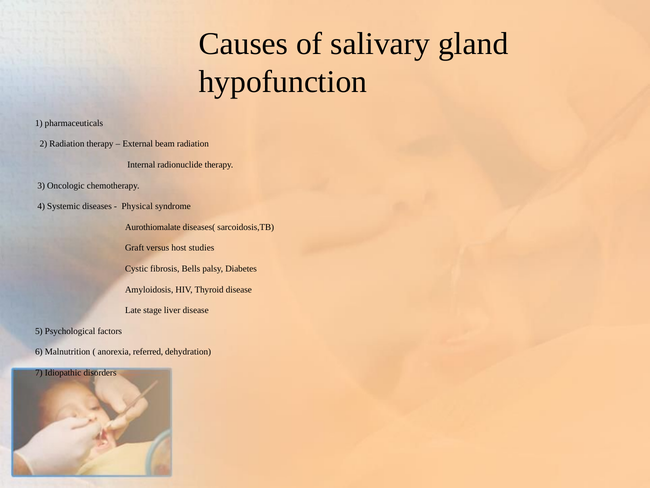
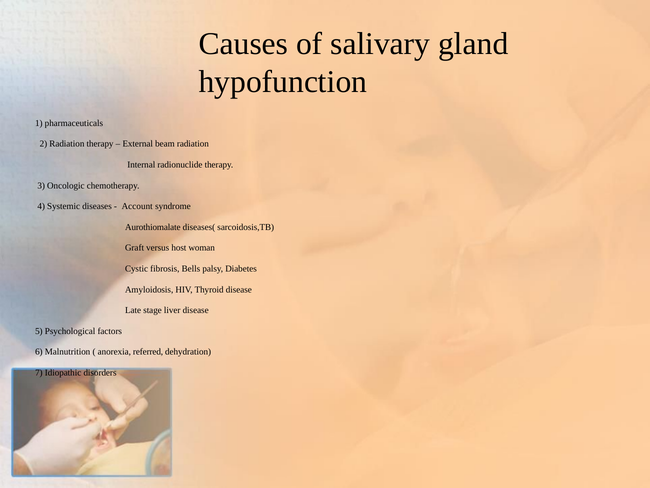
Physical: Physical -> Account (137, 206)
studies: studies -> woman (202, 248)
